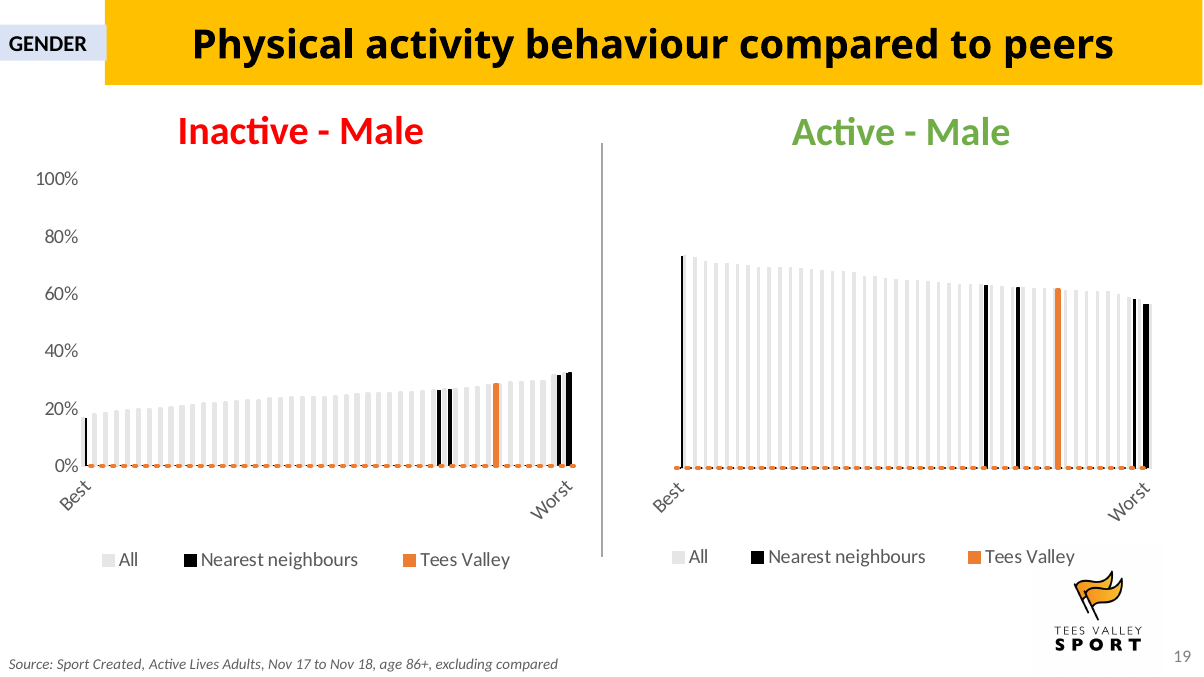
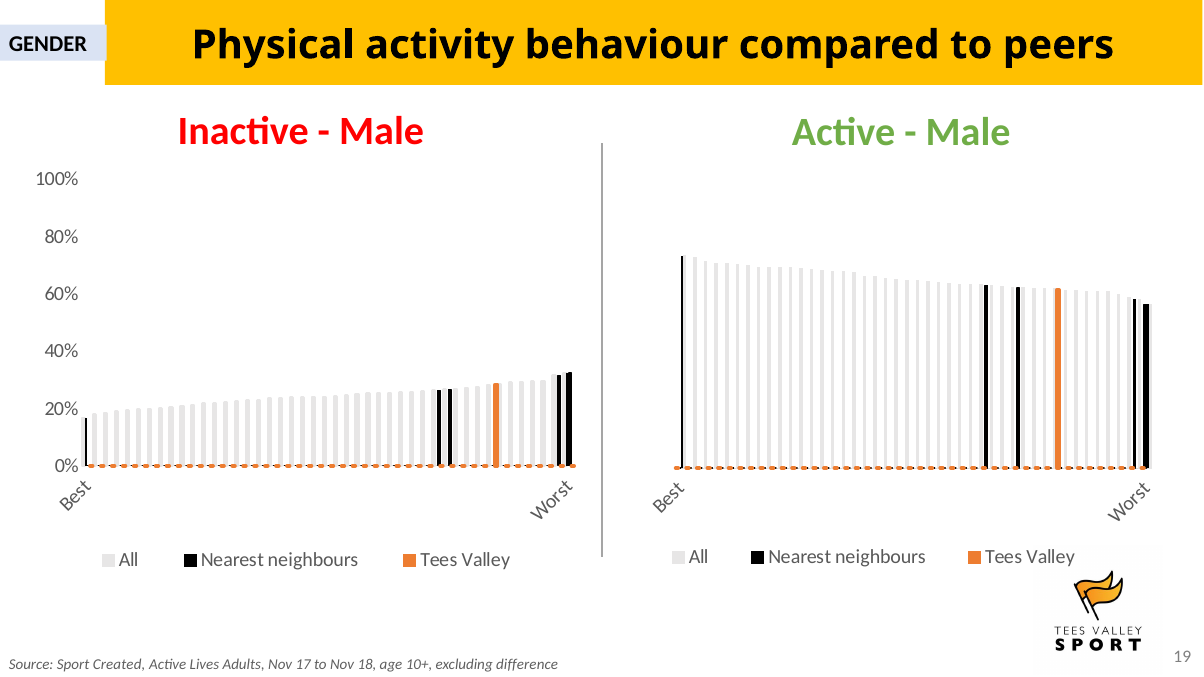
86+: 86+ -> 10+ (419, 664)
excluding compared: compared -> difference (527, 664)
